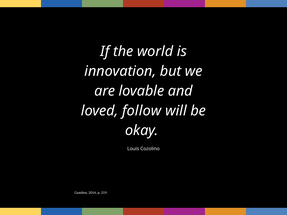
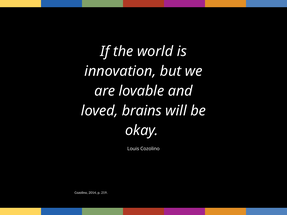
follow: follow -> brains (142, 111)
